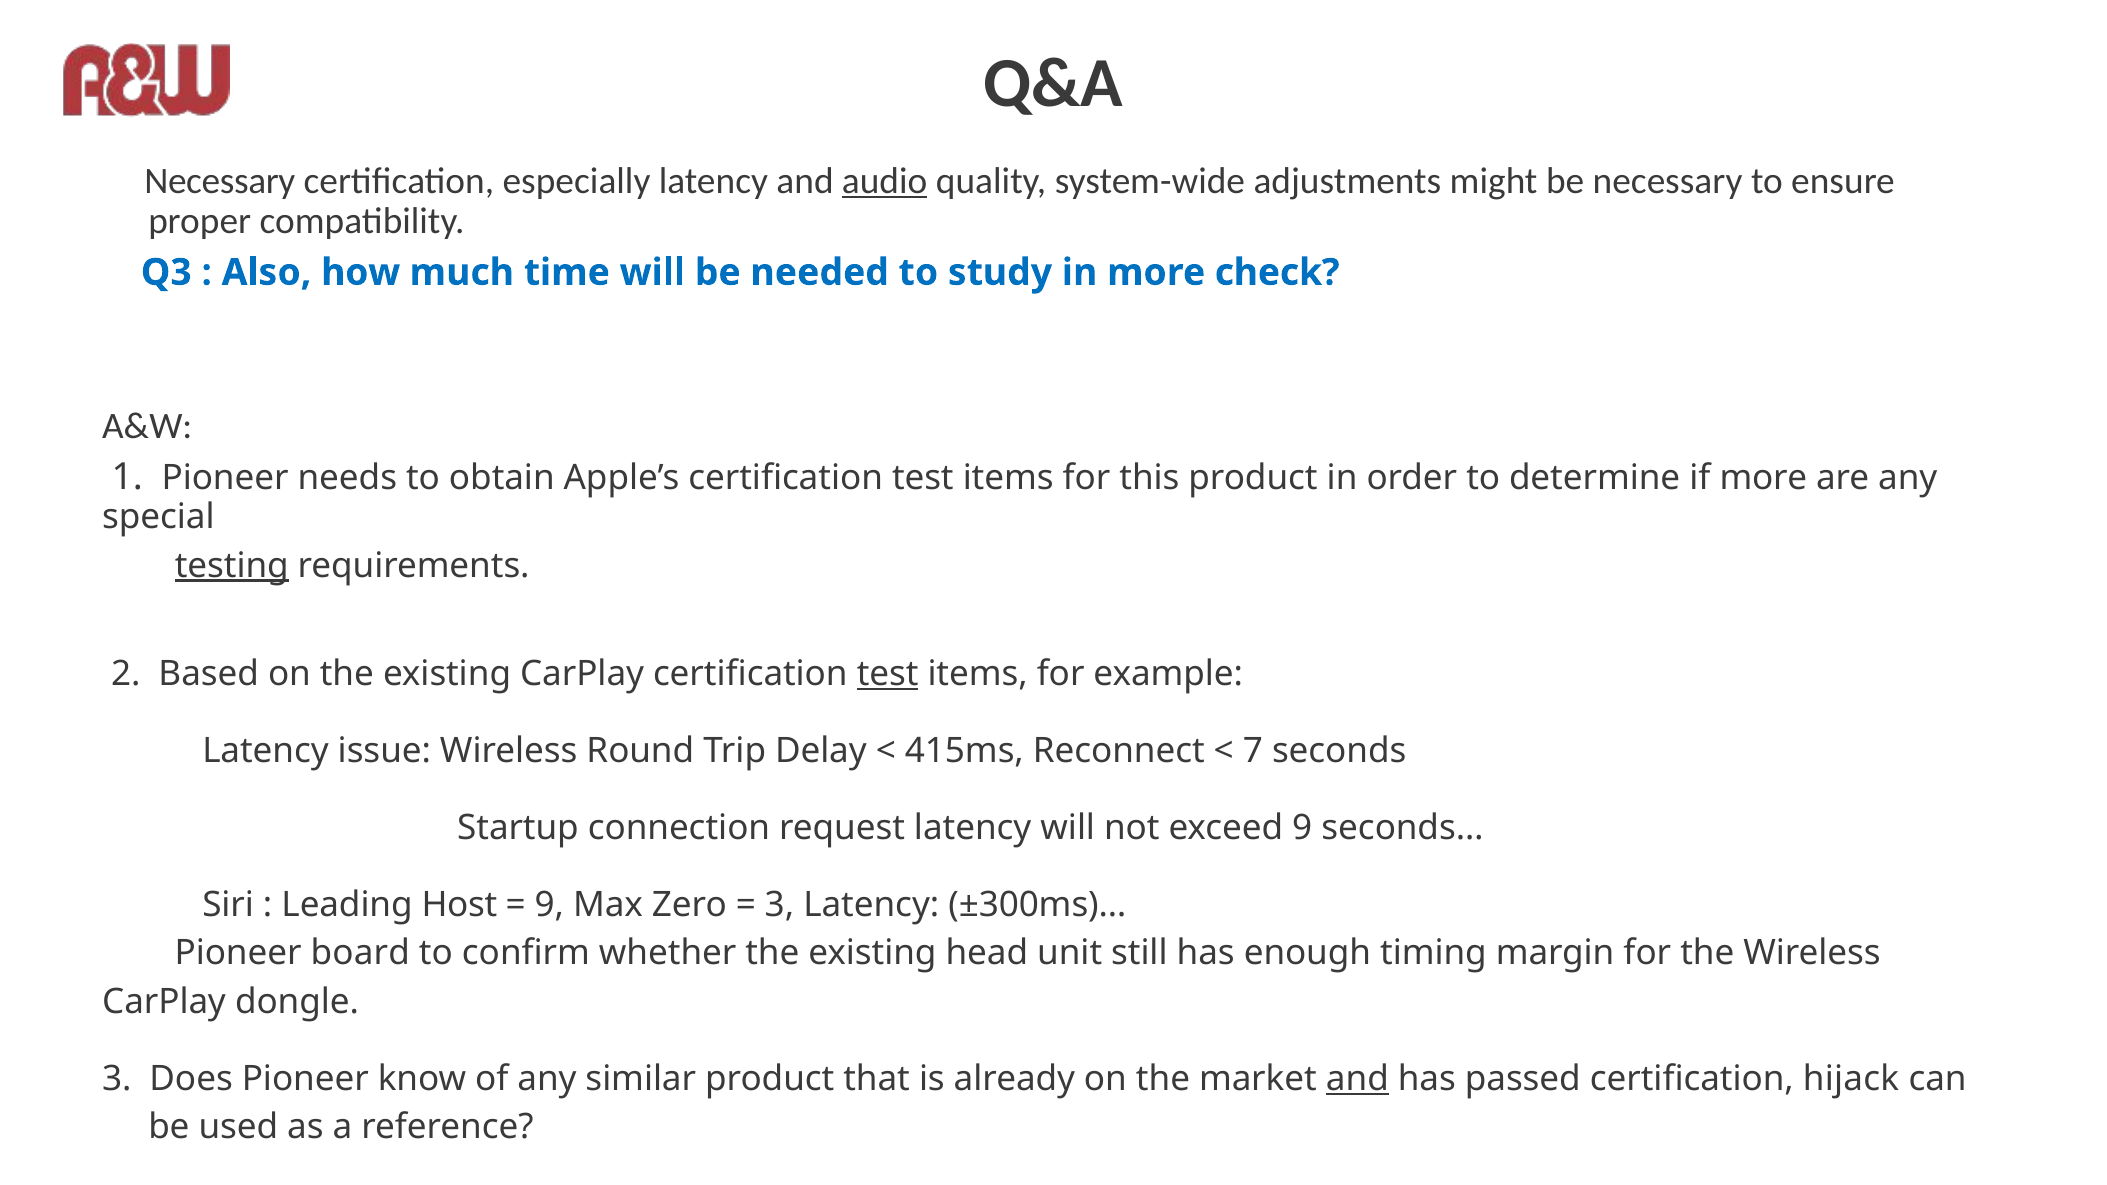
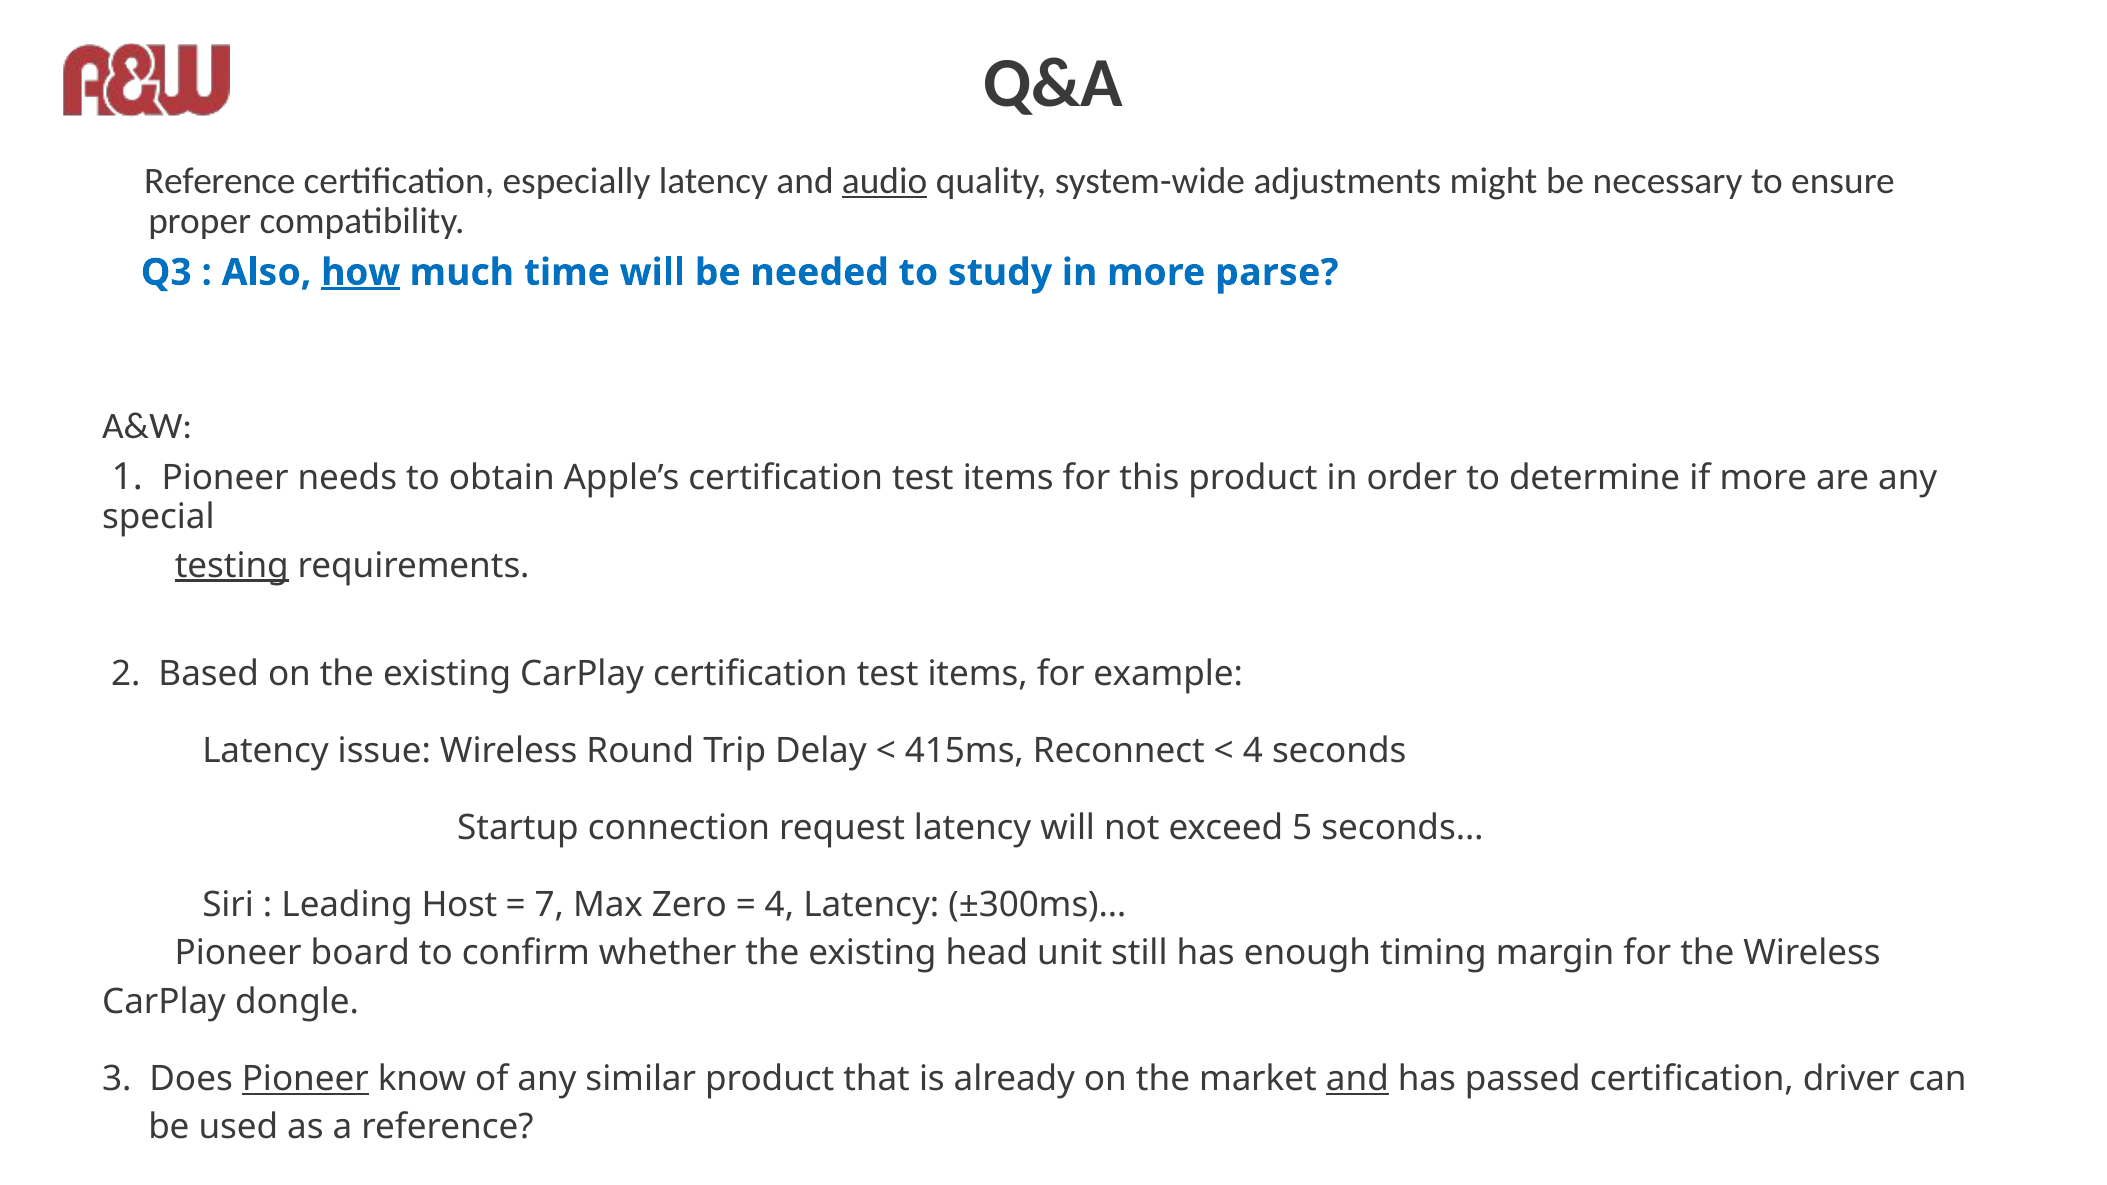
Necessary: Necessary -> Reference (220, 181)
how underline: none -> present (361, 272)
check: check -> parse (1277, 272)
test underline: present -> none (888, 674)
7: 7 -> 4 (1253, 751)
exceed 9: 9 -> 5 (1302, 828)
9: 9 -> 7 (549, 905)
3: 3 -> 4 (780, 905)
Pioneer underline: none -> present (305, 1079)
hijack: hijack -> driver (1851, 1079)
